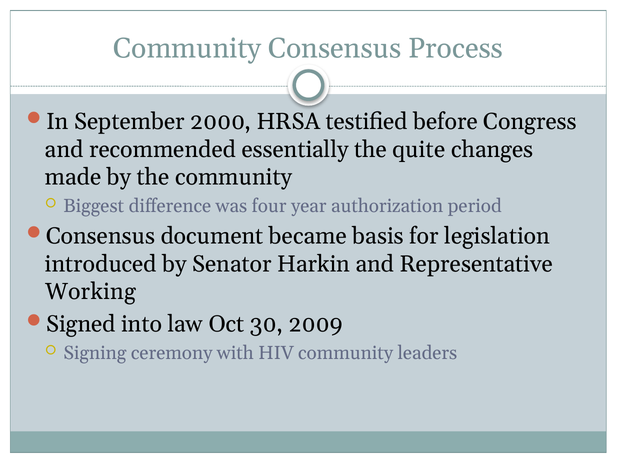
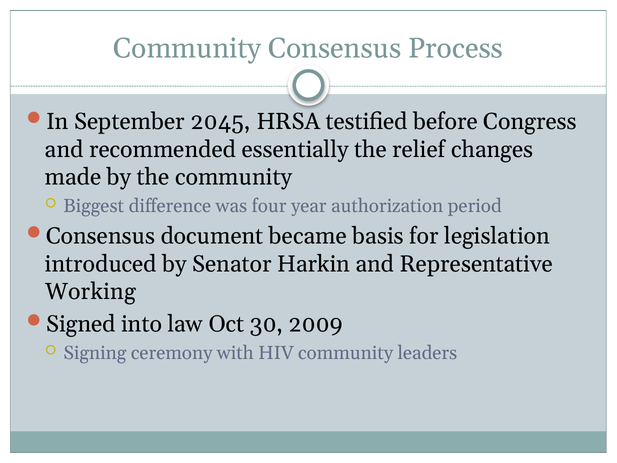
2000: 2000 -> 2045 (221, 122)
quite: quite -> relief (419, 149)
